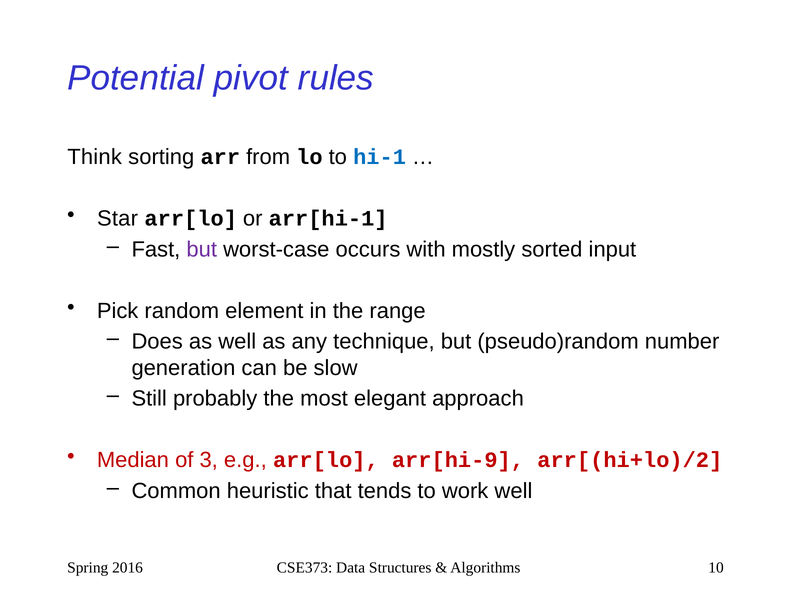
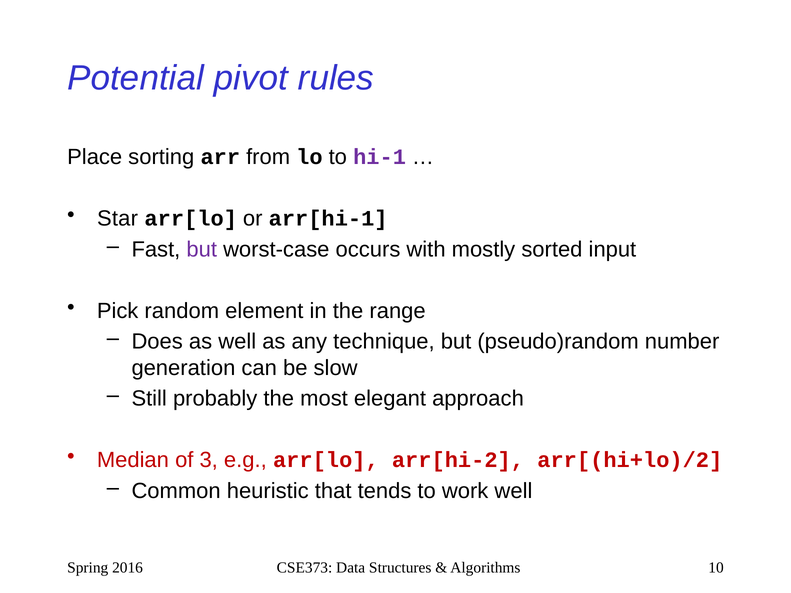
Think: Think -> Place (95, 157)
hi-1 colour: blue -> purple (380, 157)
arr[hi-9: arr[hi-9 -> arr[hi-2 (458, 460)
